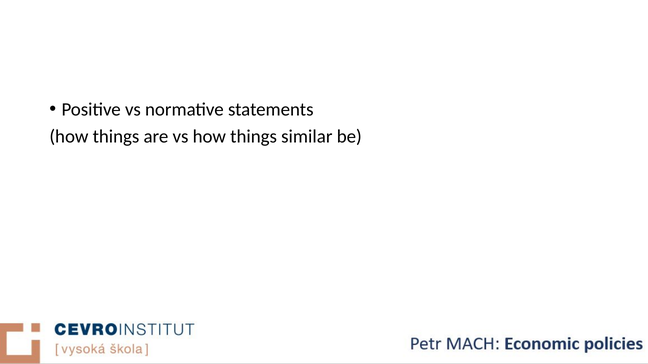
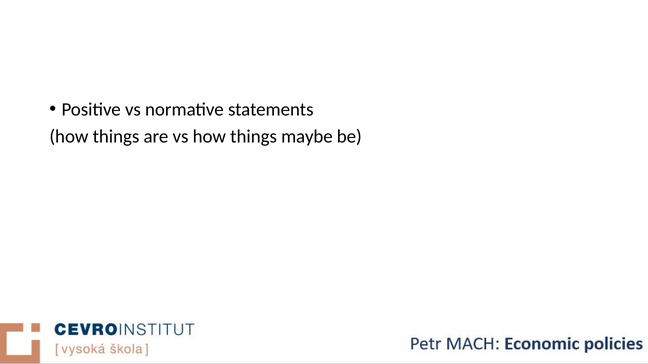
similar: similar -> maybe (307, 137)
